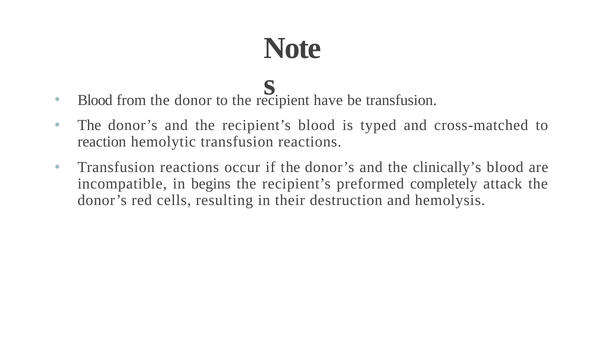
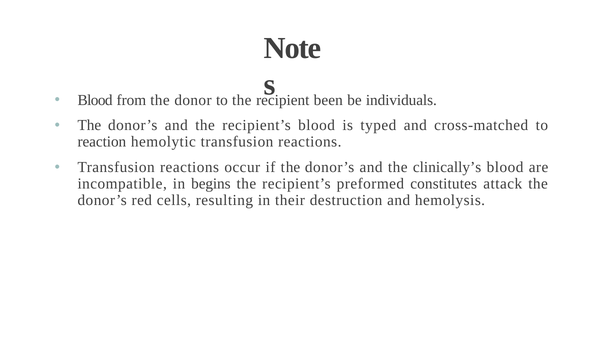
have: have -> been (328, 100)
be transfusion: transfusion -> individuals (401, 100)
completely: completely -> constitutes (444, 184)
